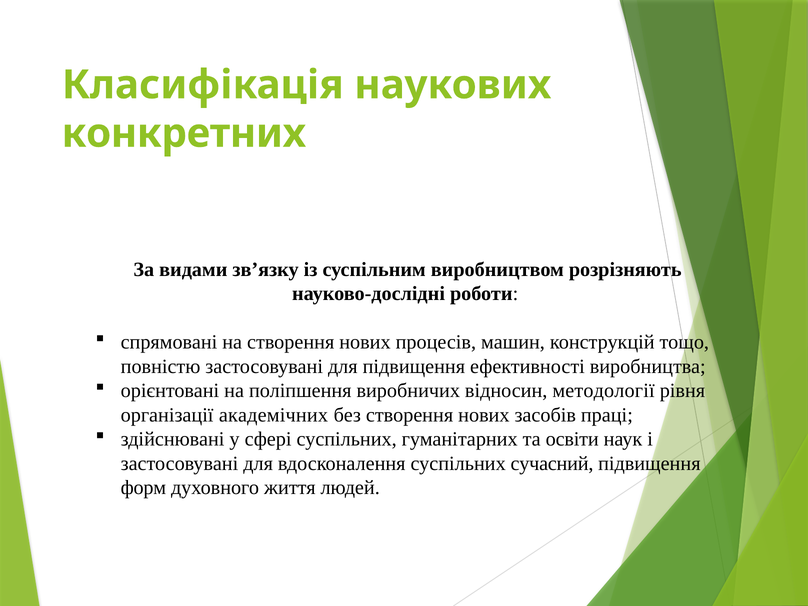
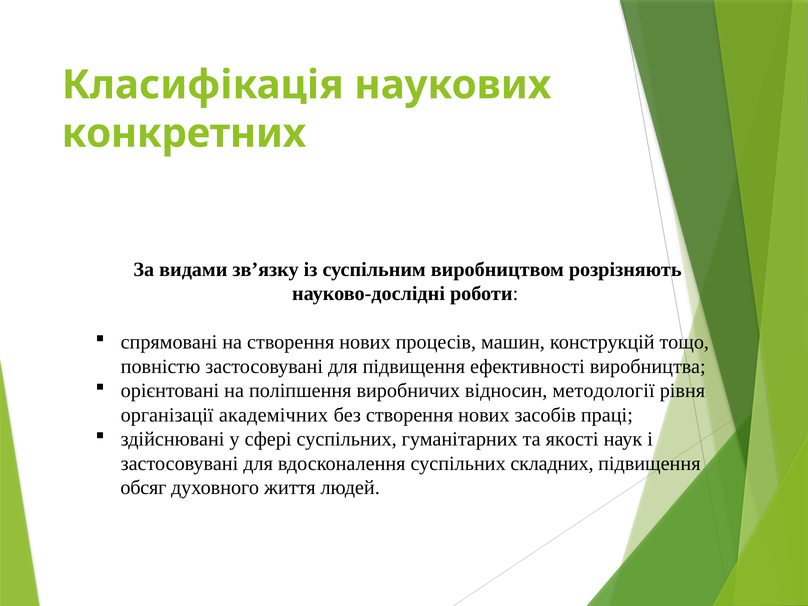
освіти: освіти -> якості (572, 439)
сучасний: сучасний -> складних (552, 463)
форм: форм -> обсяг (143, 488)
